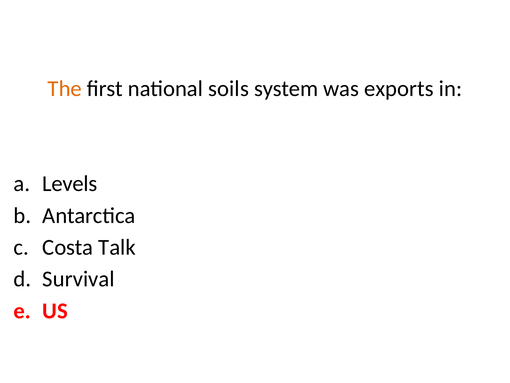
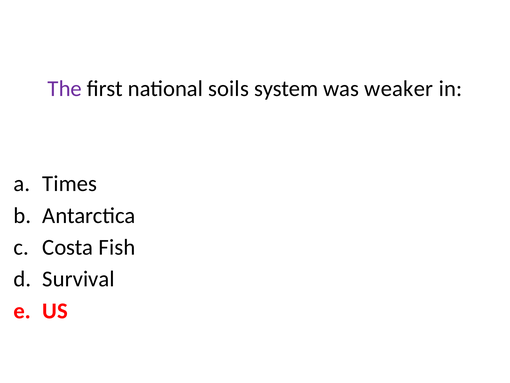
The colour: orange -> purple (65, 89)
exports: exports -> weaker (399, 89)
Levels: Levels -> Times (70, 183)
Talk: Talk -> Fish (117, 247)
